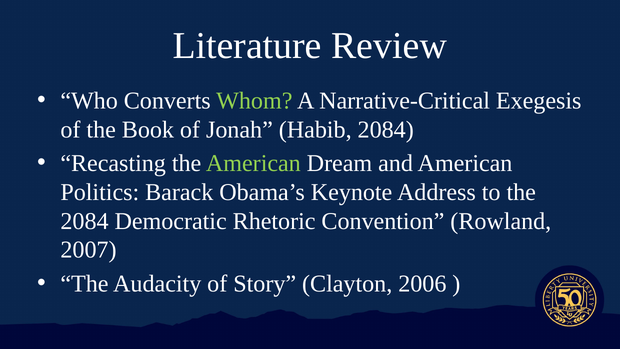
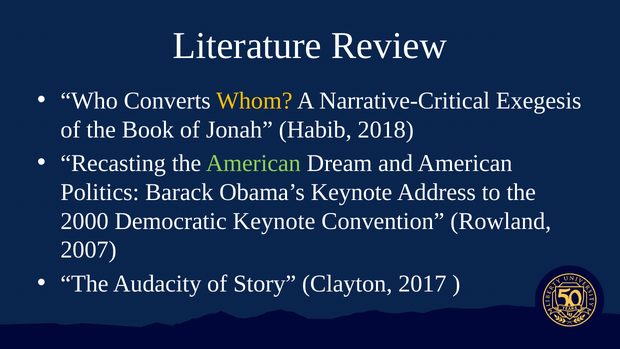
Whom colour: light green -> yellow (254, 101)
Habib 2084: 2084 -> 2018 (386, 129)
2084: 2084 -> 2000 (85, 221)
Democratic Rhetoric: Rhetoric -> Keynote (274, 221)
2006: 2006 -> 2017 (422, 284)
